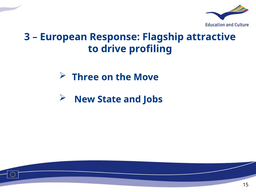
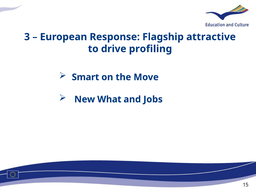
Three: Three -> Smart (85, 77)
State: State -> What (109, 99)
